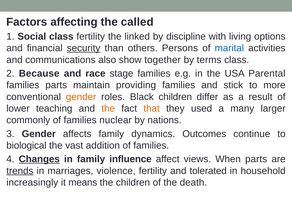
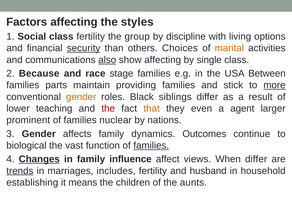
called: called -> styles (137, 22)
linked: linked -> group (137, 36)
Persons: Persons -> Choices (180, 48)
marital colour: blue -> orange (229, 48)
also underline: none -> present (107, 60)
show together: together -> affecting (163, 60)
terms: terms -> single (209, 60)
Parental: Parental -> Between (267, 73)
more underline: none -> present (274, 85)
Black children: children -> siblings (175, 97)
the colour: orange -> red (108, 109)
used: used -> even (202, 109)
many: many -> agent (242, 109)
commonly: commonly -> prominent (28, 120)
addition: addition -> function (103, 145)
families underline: none -> present (151, 145)
When parts: parts -> differ (256, 159)
violence: violence -> includes (116, 171)
tolerated: tolerated -> husband (208, 171)
increasingly: increasingly -> establishing (32, 182)
death: death -> aunts (193, 182)
